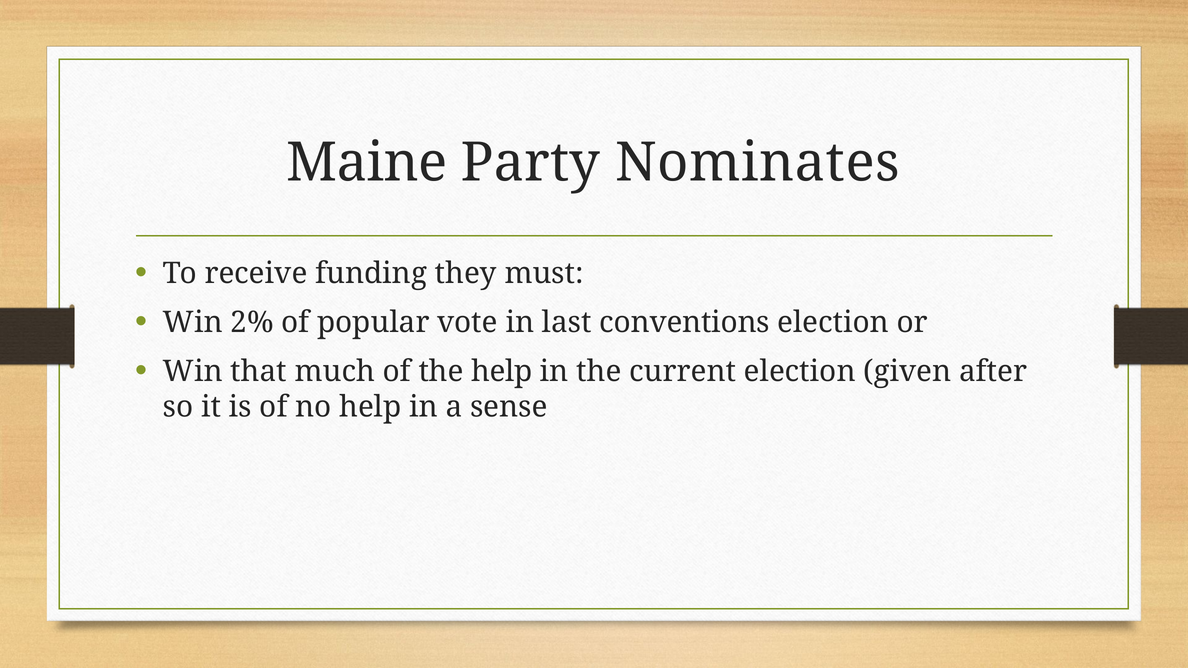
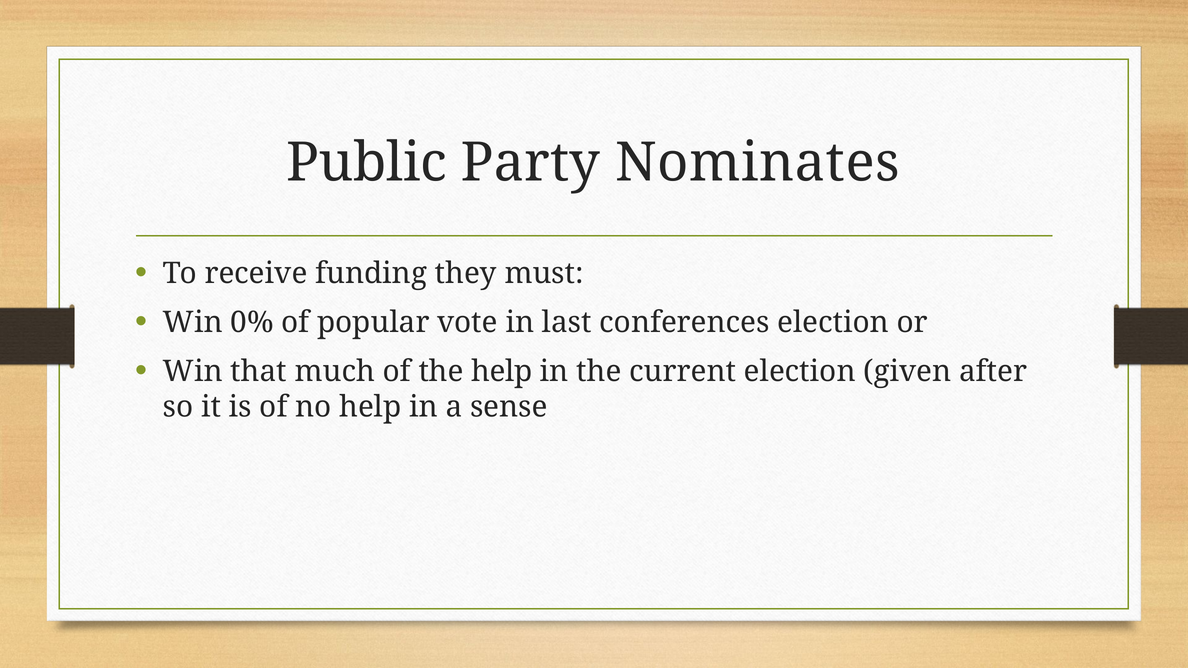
Maine: Maine -> Public (367, 163)
2%: 2% -> 0% (252, 323)
conventions: conventions -> conferences (685, 323)
